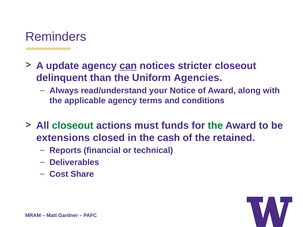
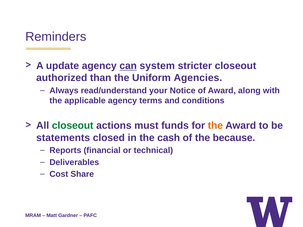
notices: notices -> system (157, 66)
delinquent: delinquent -> authorized (62, 78)
the colour: green -> orange (215, 126)
extensions: extensions -> statements (63, 138)
retained: retained -> because (234, 138)
